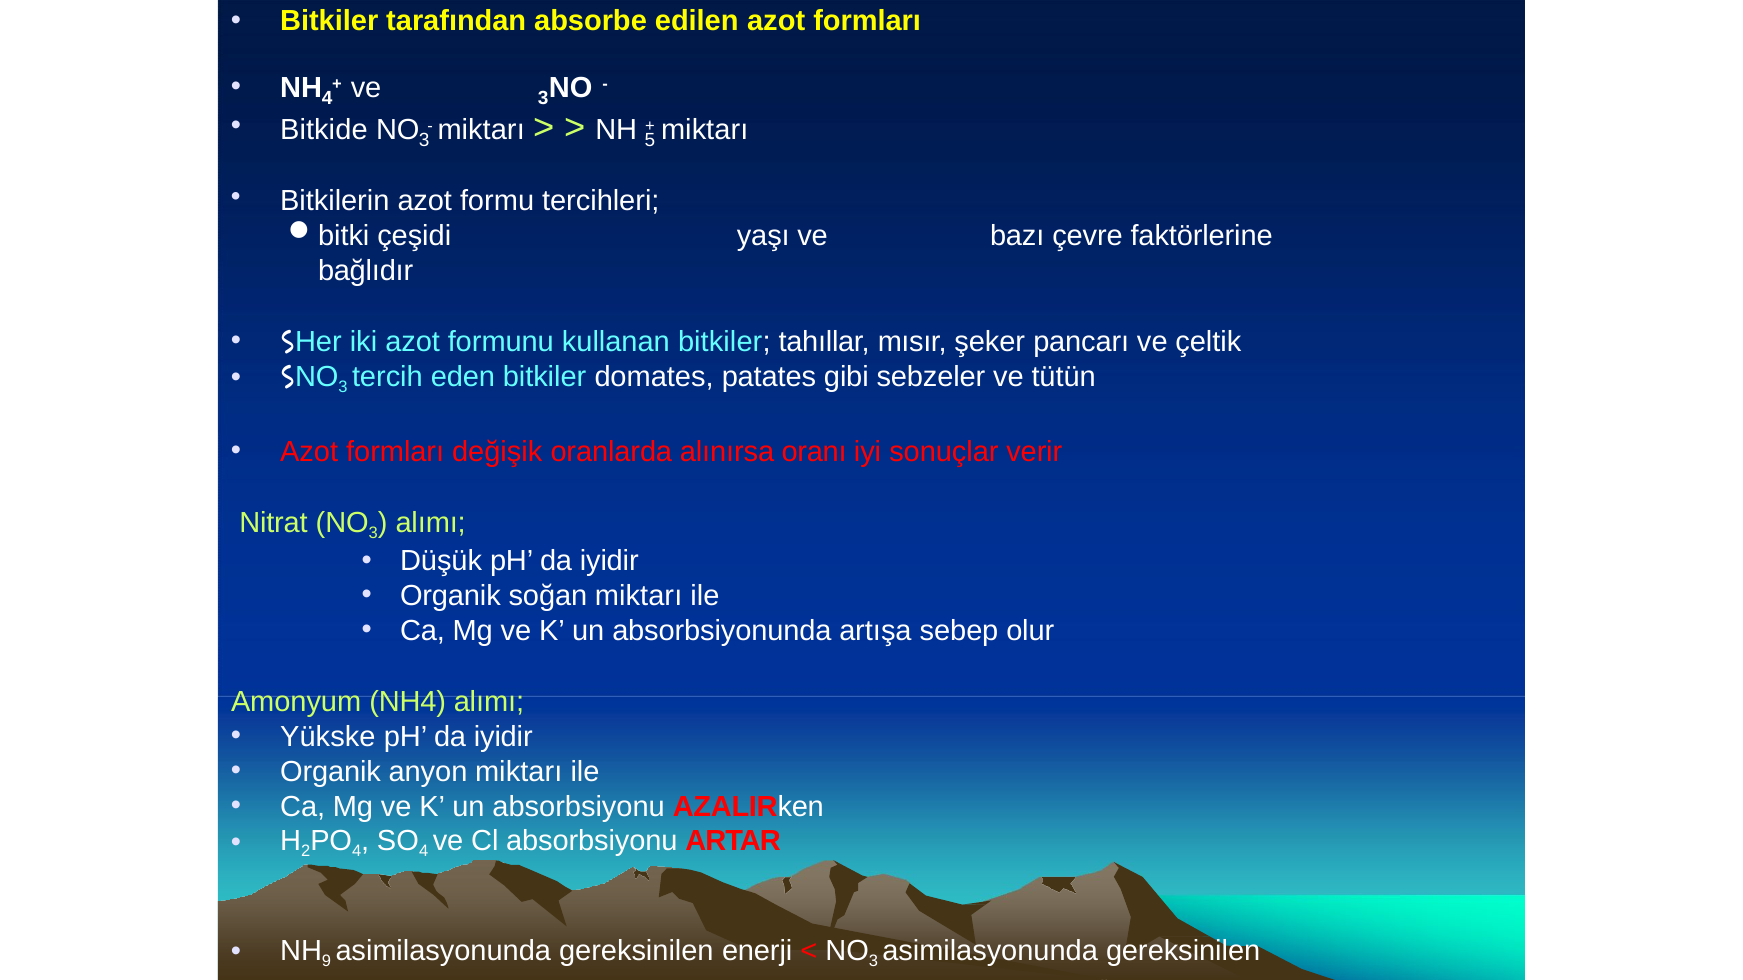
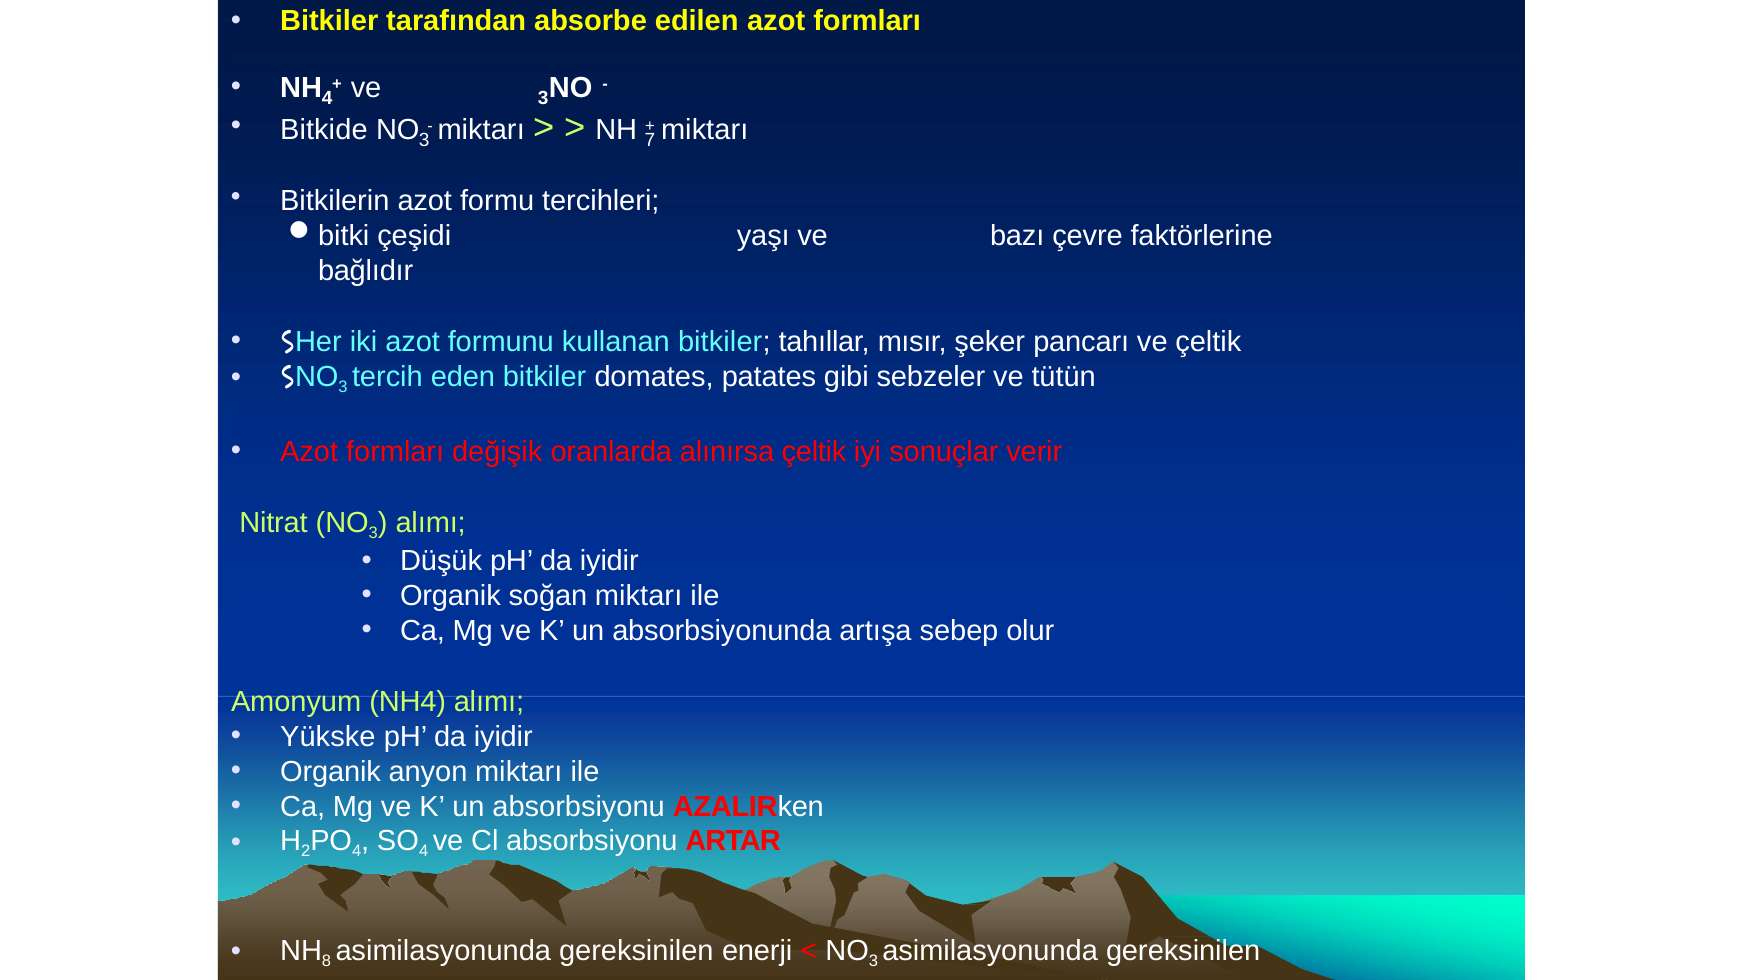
5: 5 -> 7 (650, 140)
alınırsa oranı: oranı -> çeltik (814, 452)
9: 9 -> 8 (327, 962)
